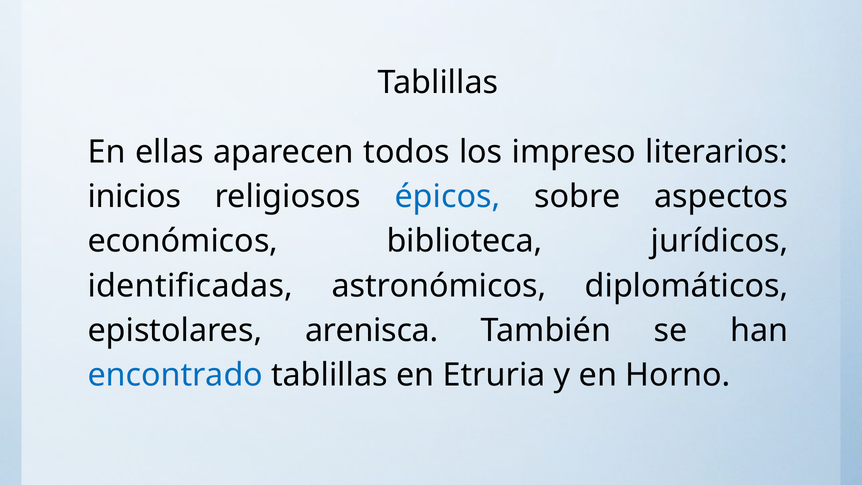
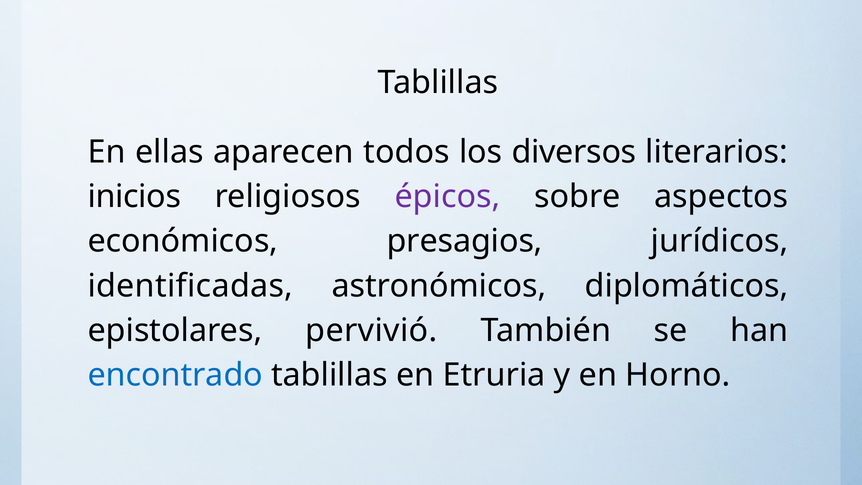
impreso: impreso -> diversos (574, 152)
épicos colour: blue -> purple (447, 197)
biblioteca: biblioteca -> presagios (465, 241)
arenisca: arenisca -> pervivió (371, 331)
